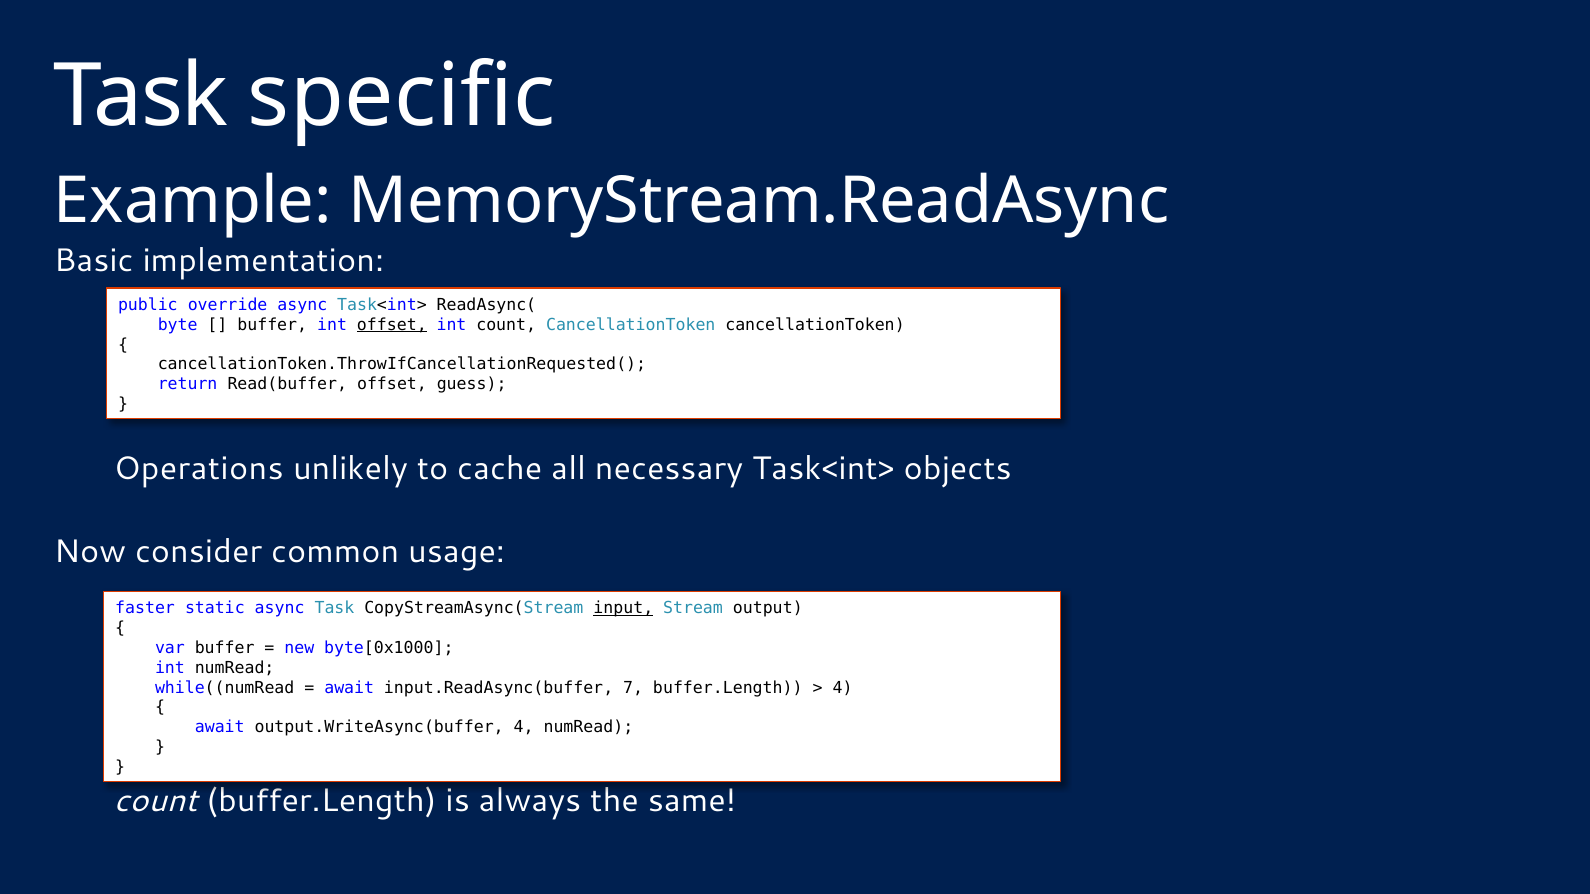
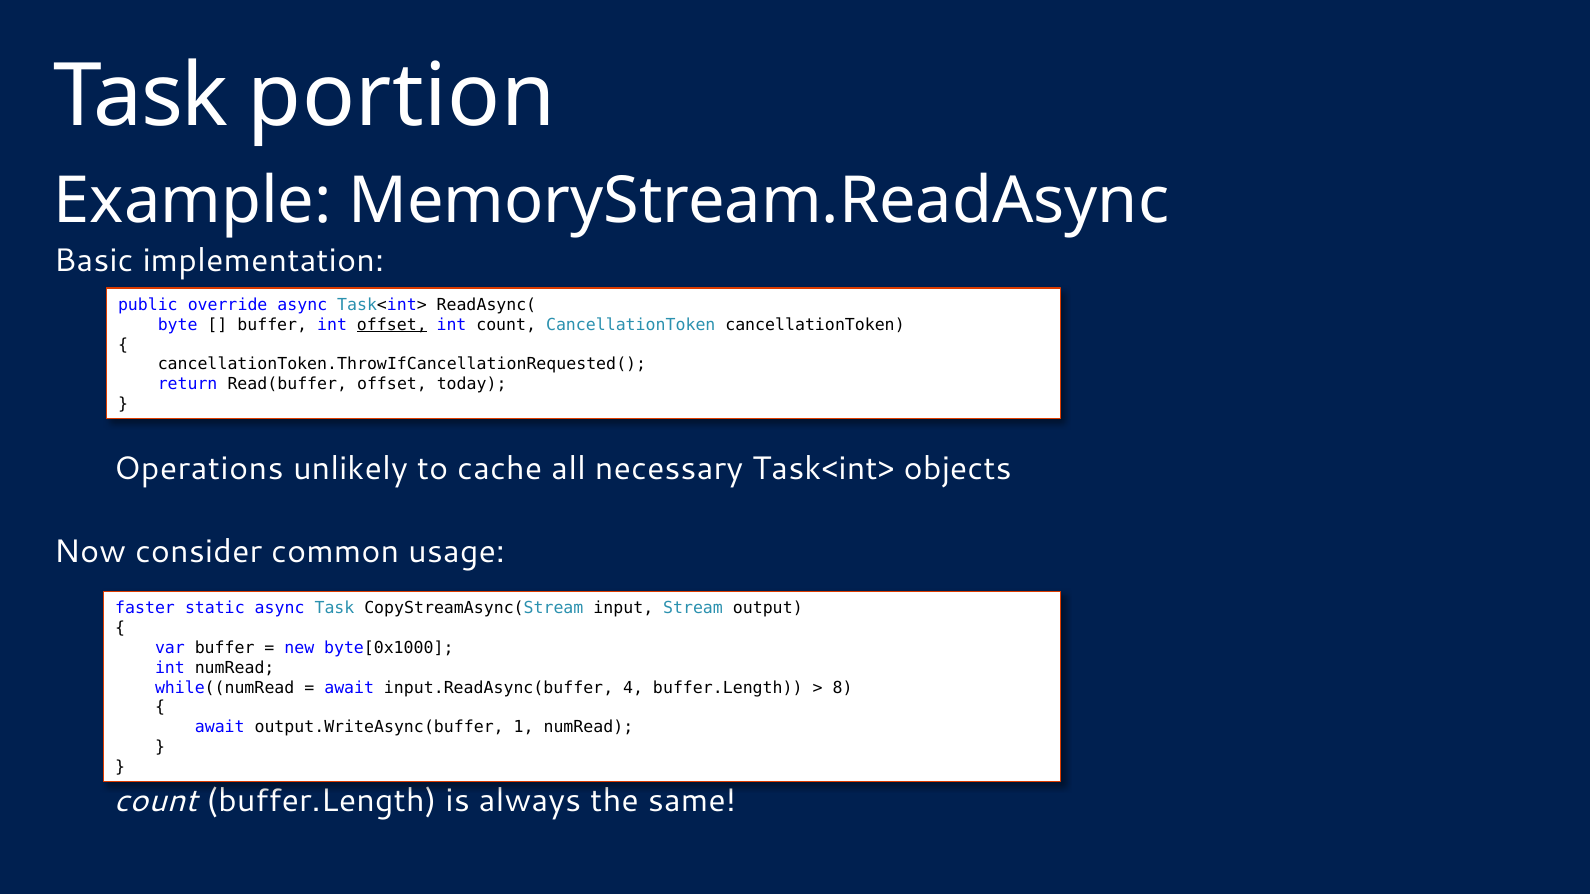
specific: specific -> portion (402, 96)
guess: guess -> today (472, 384)
input underline: present -> none (623, 608)
7: 7 -> 4 (633, 688)
4: 4 -> 8 (843, 688)
output.WriteAsync(buffer 4: 4 -> 1 (524, 728)
